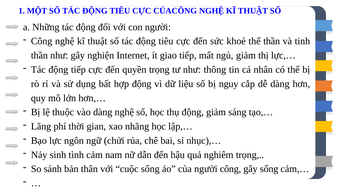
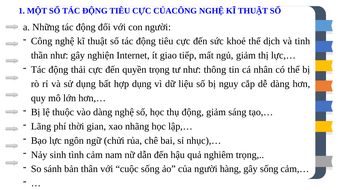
thể thần: thần -> dịch (272, 41)
động tiếp: tiếp -> thải (78, 70)
hợp động: động -> dụng (142, 84)
người công: công -> hàng (231, 169)
